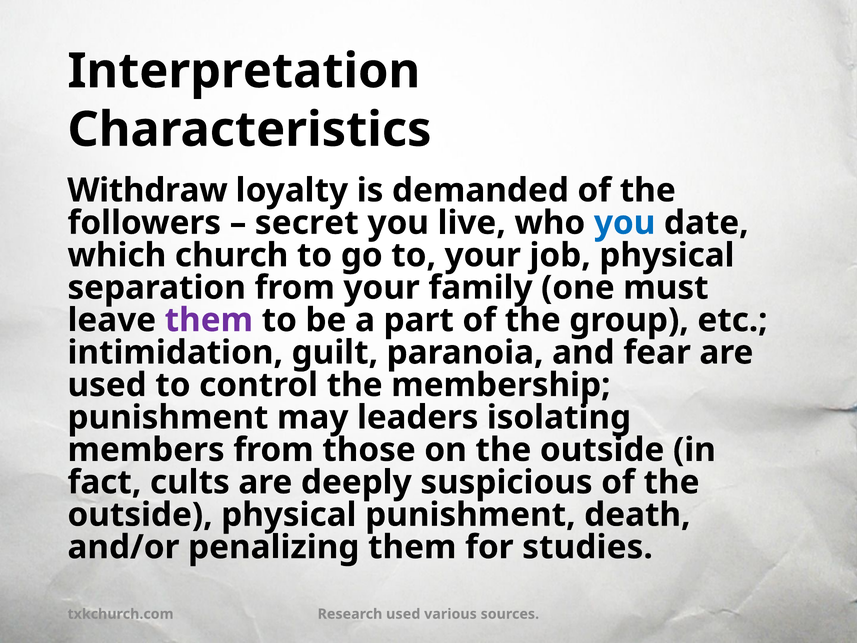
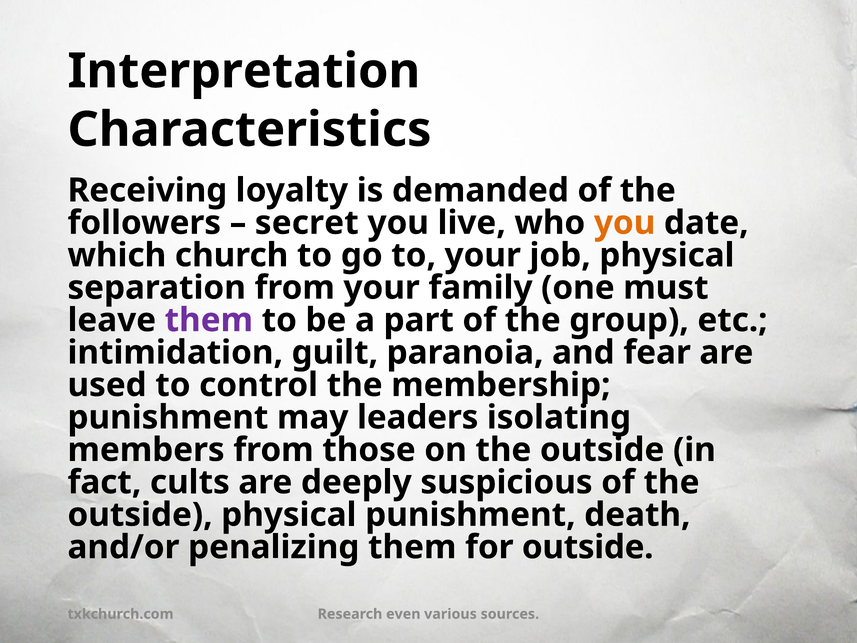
Withdraw: Withdraw -> Receiving (147, 190)
you colour: blue -> orange (625, 223)
for studies: studies -> outside (588, 547)
Research used: used -> even (403, 614)
